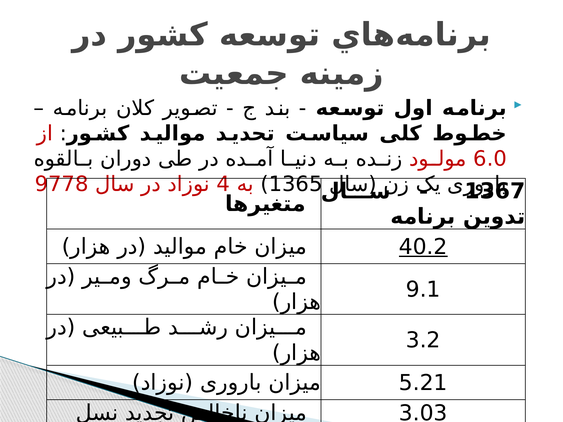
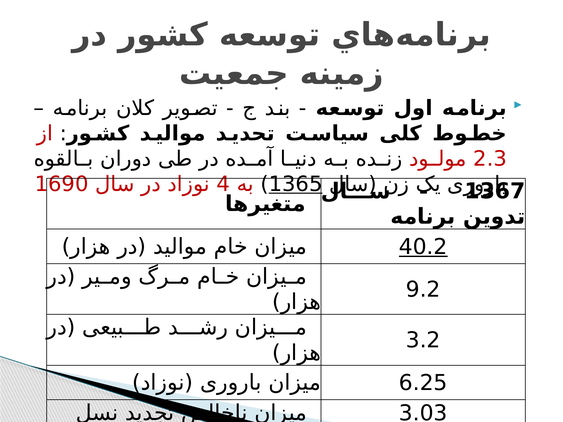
6.0: 6.0 -> 2.3 (490, 159)
9778: 9778 -> 1690 (62, 184)
1365 underline: none -> present (296, 184)
9.1: 9.1 -> 9.2 (423, 290)
5.21: 5.21 -> 6.25 (423, 383)
